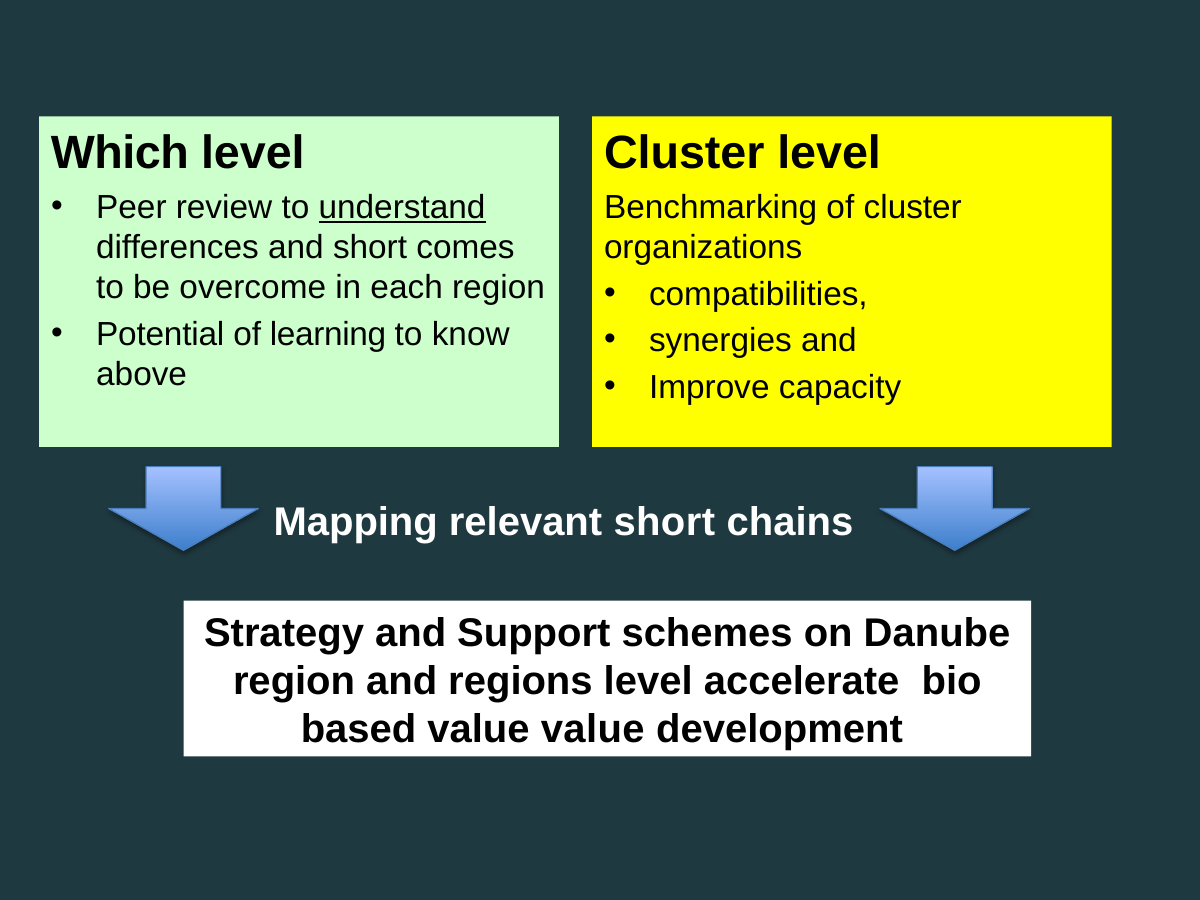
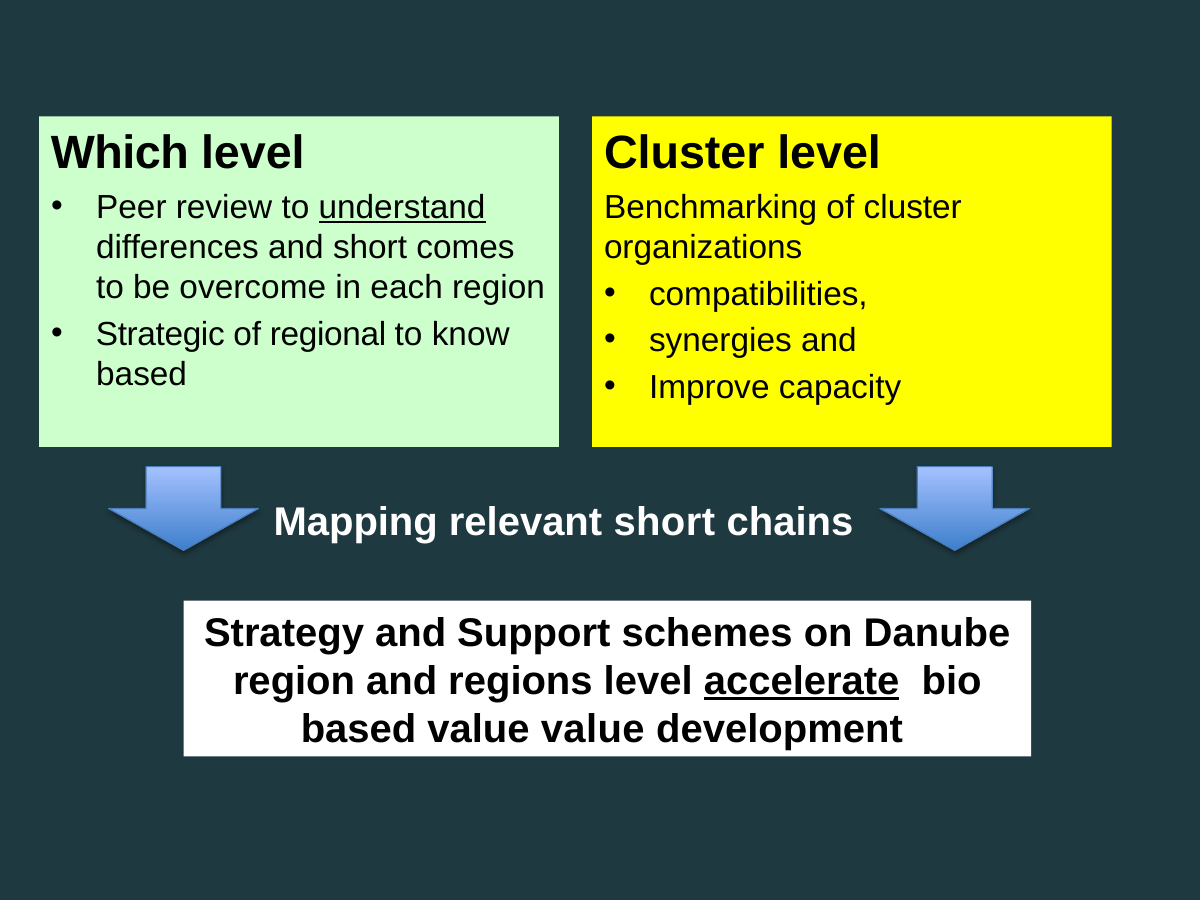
Potential: Potential -> Strategic (160, 334)
learning: learning -> regional (328, 334)
above: above -> based (142, 374)
accelerate underline: none -> present (802, 681)
